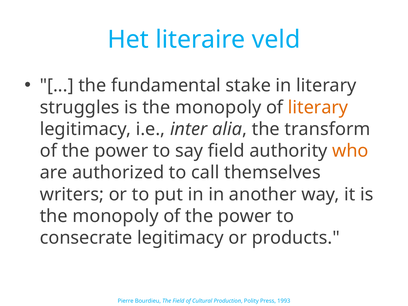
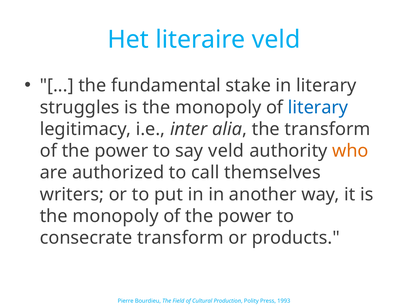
literary colour: orange -> blue (318, 107)
say field: field -> veld (226, 151)
consecrate legitimacy: legitimacy -> transform (180, 238)
